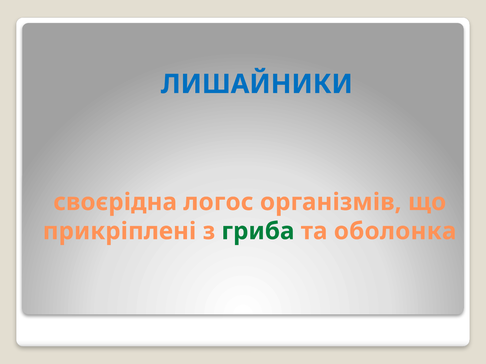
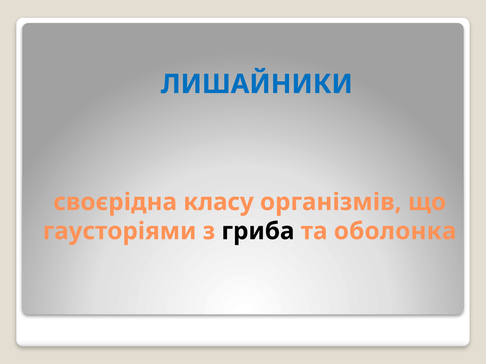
логос: логос -> класу (219, 202)
прикріплені: прикріплені -> гаусторіями (120, 231)
гриба colour: green -> black (258, 231)
